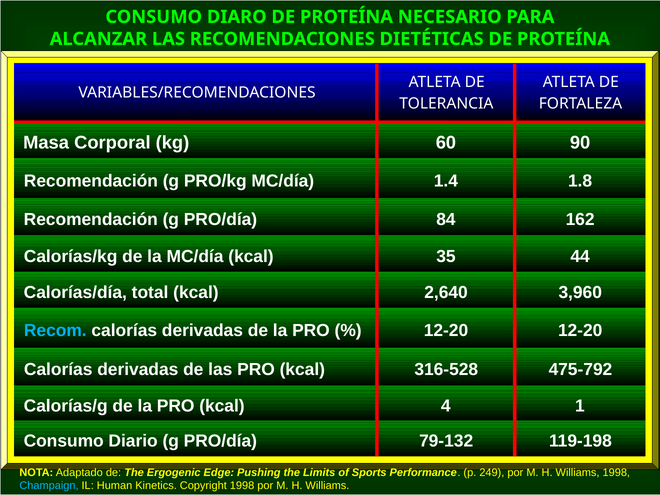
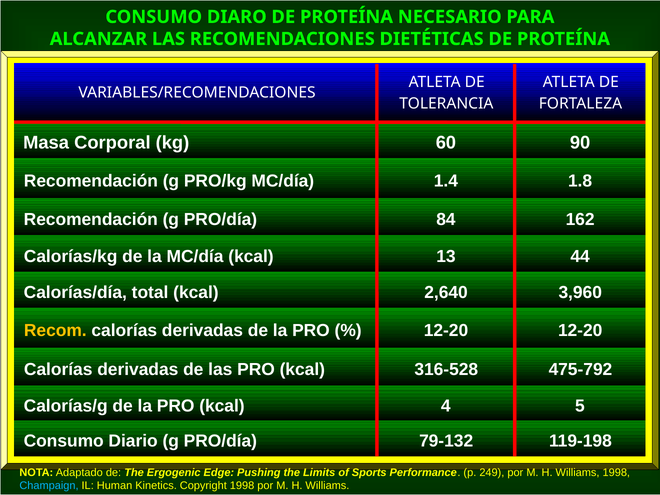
35: 35 -> 13 (446, 256)
Recom colour: light blue -> yellow (55, 331)
1: 1 -> 5 (580, 406)
